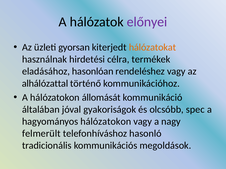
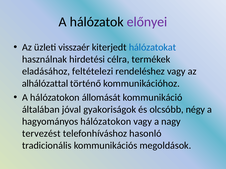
gyorsan: gyorsan -> visszaér (74, 47)
hálózatokat colour: orange -> blue (152, 47)
hasonlóan: hasonlóan -> feltételezi (93, 72)
spec: spec -> négy (195, 110)
felmerült: felmerült -> tervezést (41, 134)
